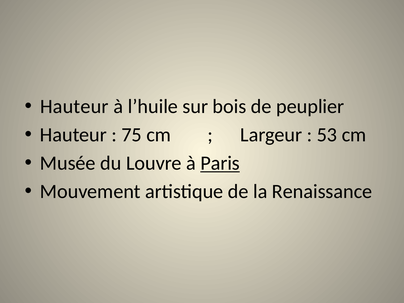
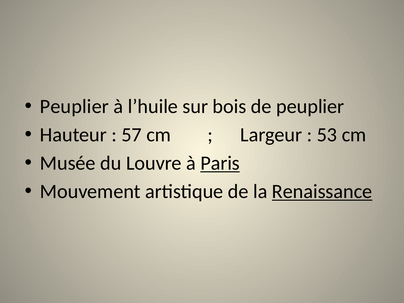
Hauteur: Hauteur -> Peuplier (74, 107)
75: 75 -> 57 (132, 135)
Renaissance underline: none -> present (322, 191)
